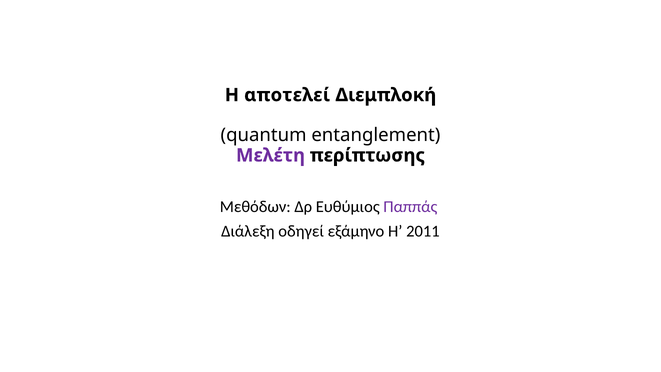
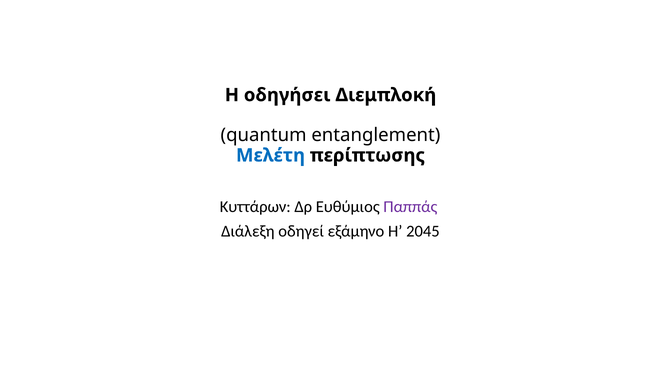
αποτελεί: αποτελεί -> οδηγήσει (287, 95)
Μελέτη colour: purple -> blue (270, 155)
Μεθόδων: Μεθόδων -> Κυττάρων (255, 207)
2011: 2011 -> 2045 (423, 231)
